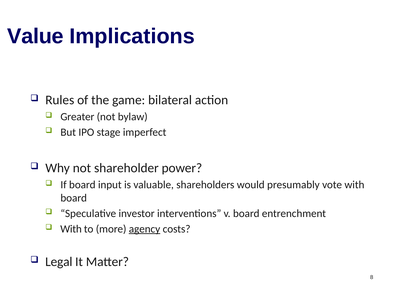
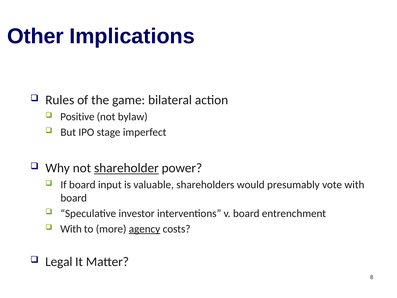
Value: Value -> Other (35, 36)
Greater: Greater -> Positive (77, 117)
shareholder underline: none -> present (126, 168)
